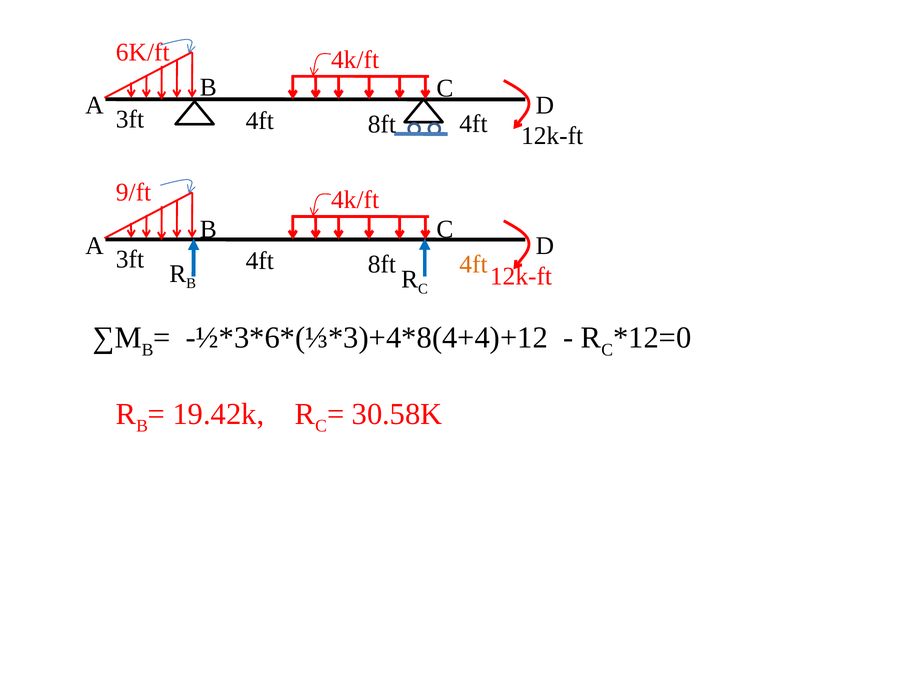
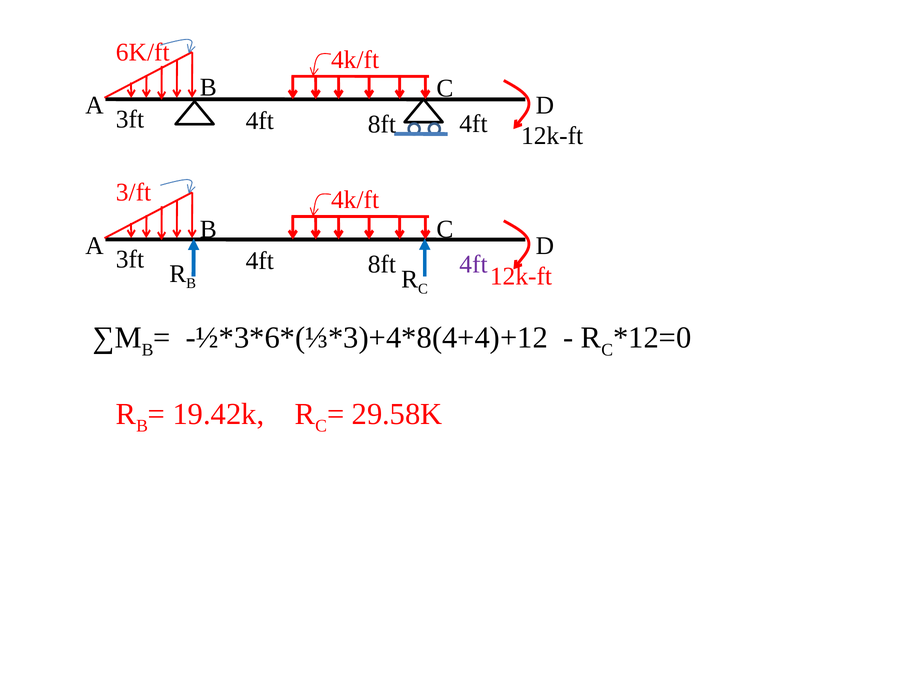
9/ft: 9/ft -> 3/ft (134, 192)
4ft colour: orange -> purple (473, 264)
30.58K: 30.58K -> 29.58K (397, 414)
